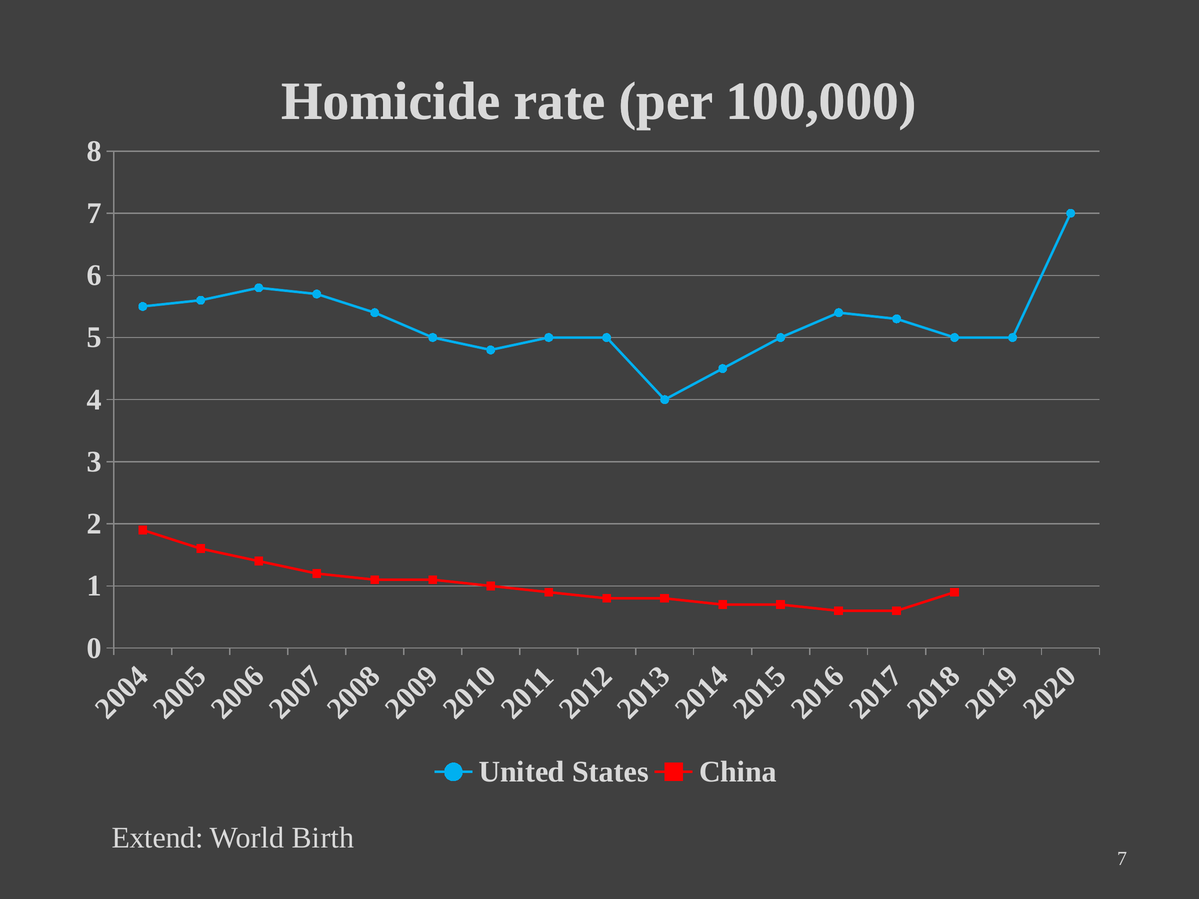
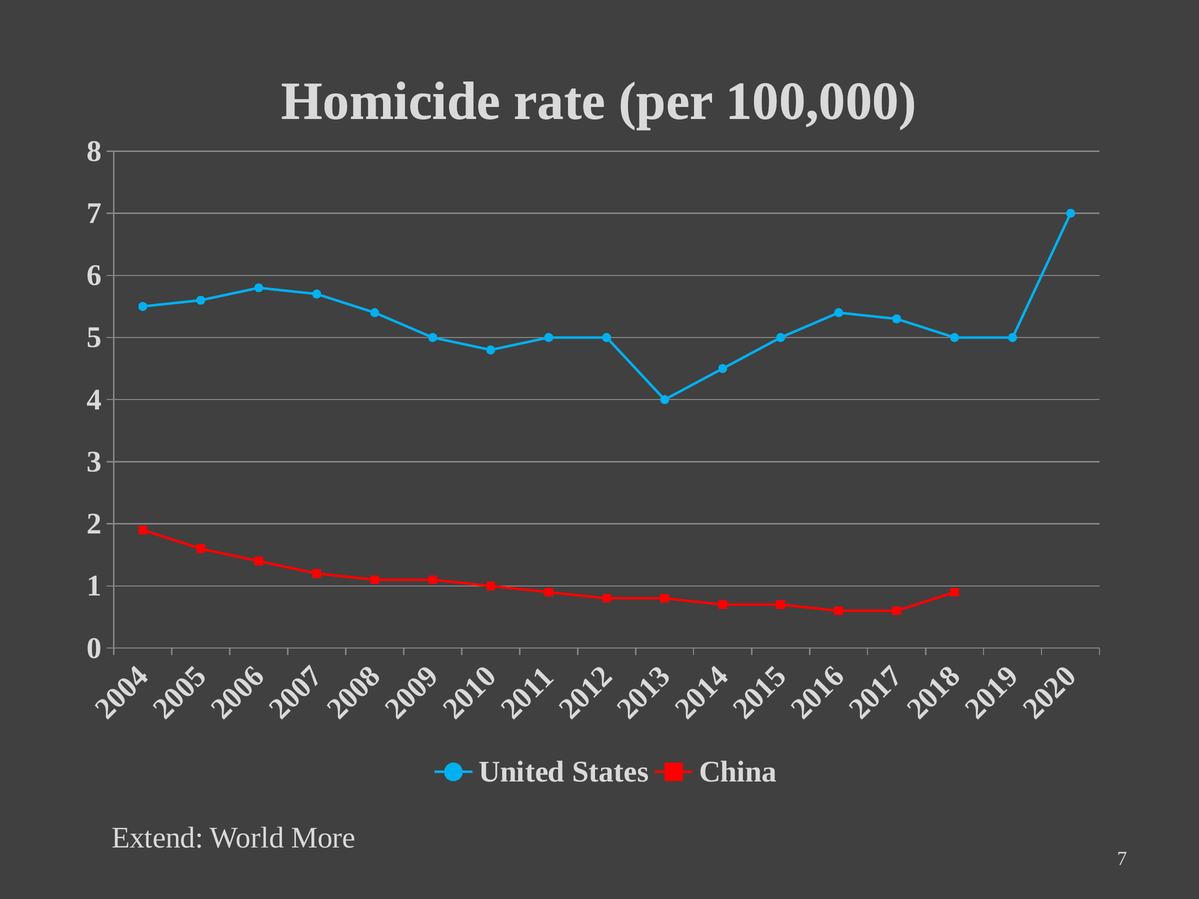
Birth: Birth -> More (323, 838)
